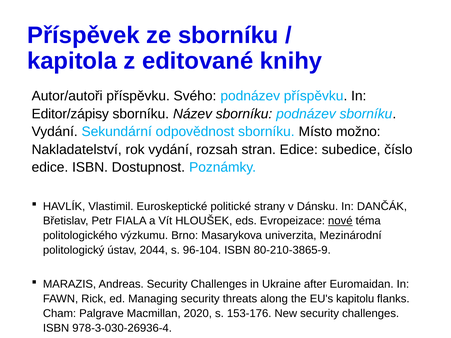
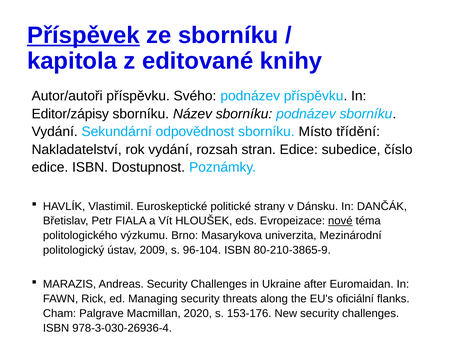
Příspěvek underline: none -> present (83, 35)
možno: možno -> třídění (358, 132)
2044: 2044 -> 2009 (154, 250)
kapitolu: kapitolu -> oficiální (355, 299)
